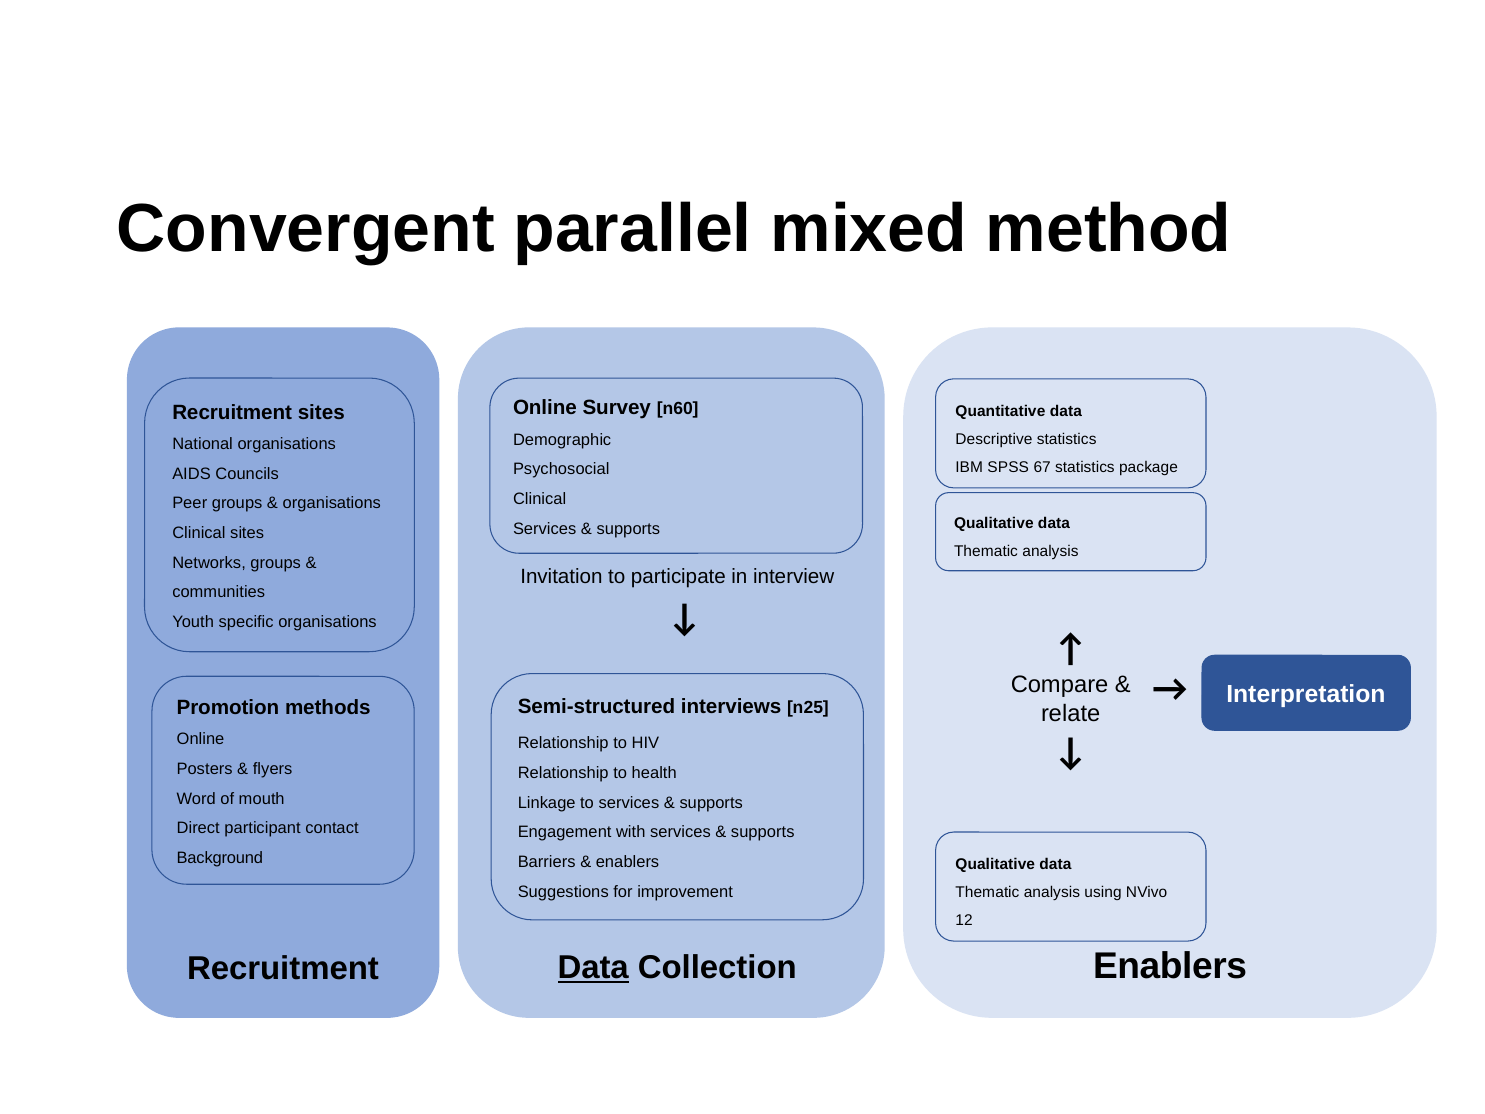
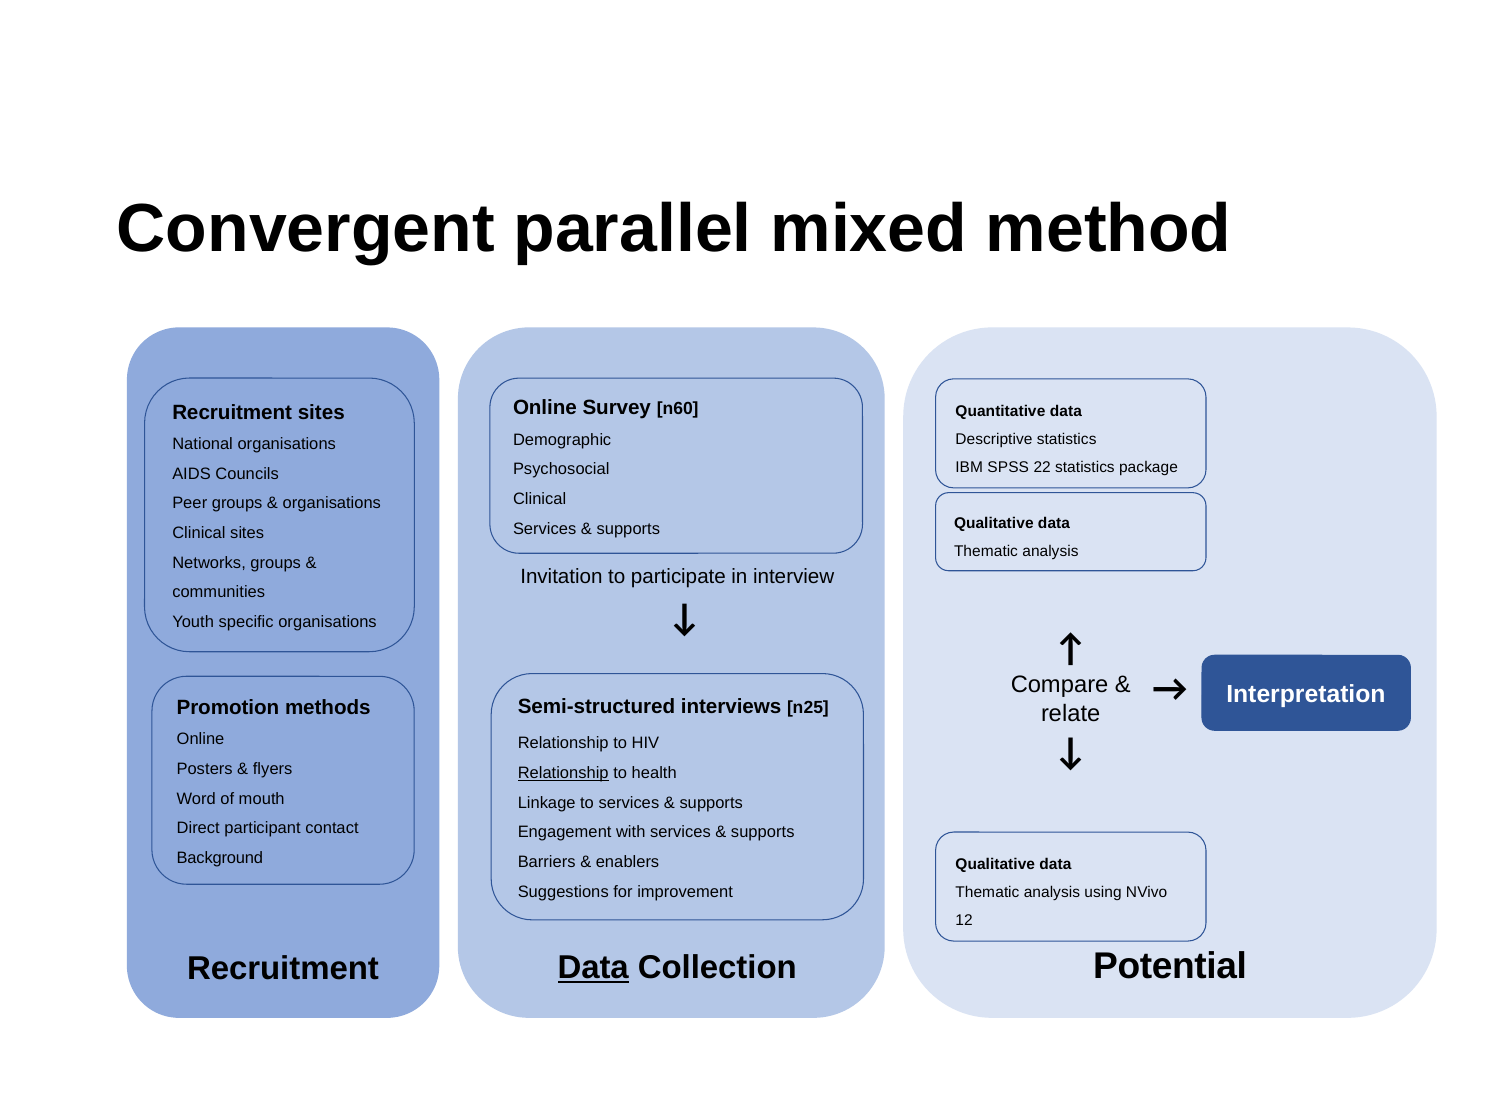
67: 67 -> 22 (1042, 467)
Relationship underline: none -> present (563, 773)
Collection Enablers: Enablers -> Potential (1170, 966)
